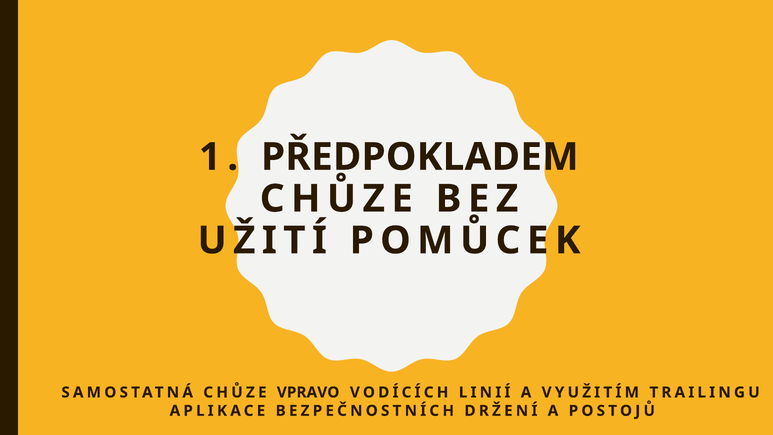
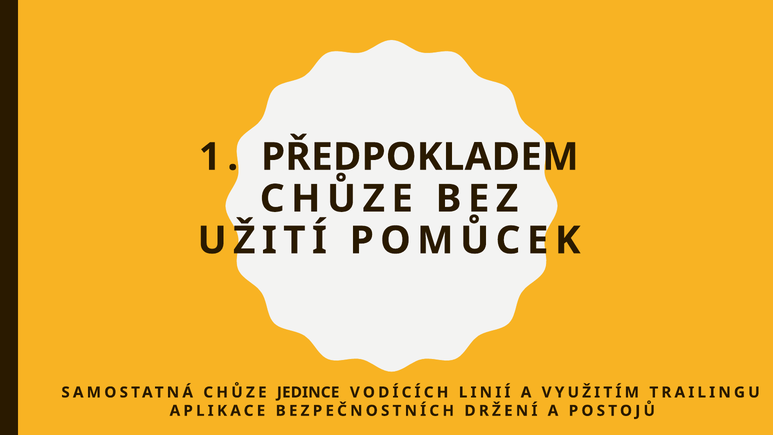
VPRAVO: VPRAVO -> JEDINCE (308, 392)
